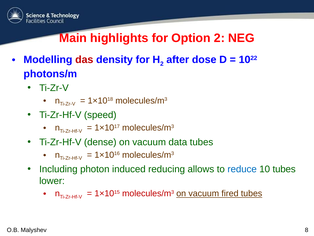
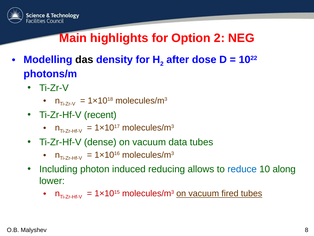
das colour: red -> black (84, 60)
speed: speed -> recent (100, 115)
10 tubes: tubes -> along (284, 169)
